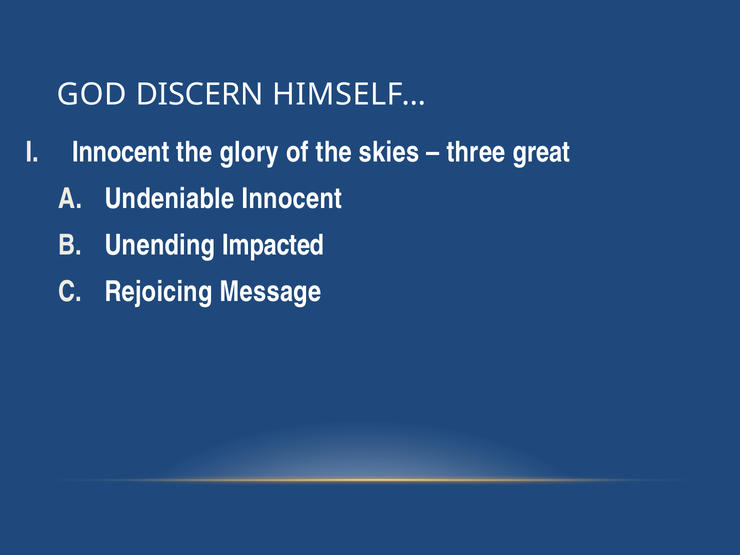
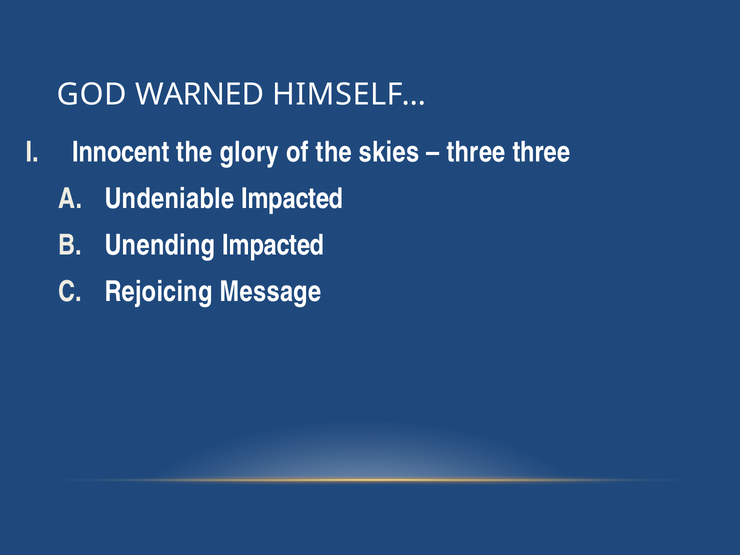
DISCERN: DISCERN -> WARNED (200, 95)
three great: great -> three (541, 152)
Undeniable Innocent: Innocent -> Impacted (292, 199)
